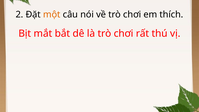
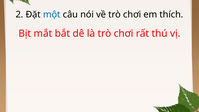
một colour: orange -> blue (52, 14)
